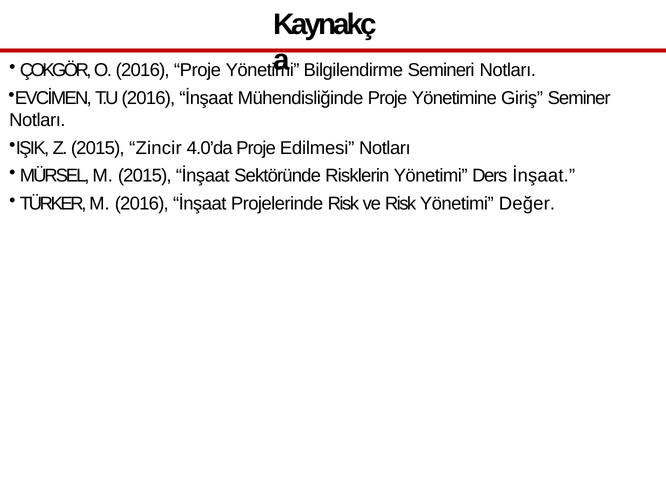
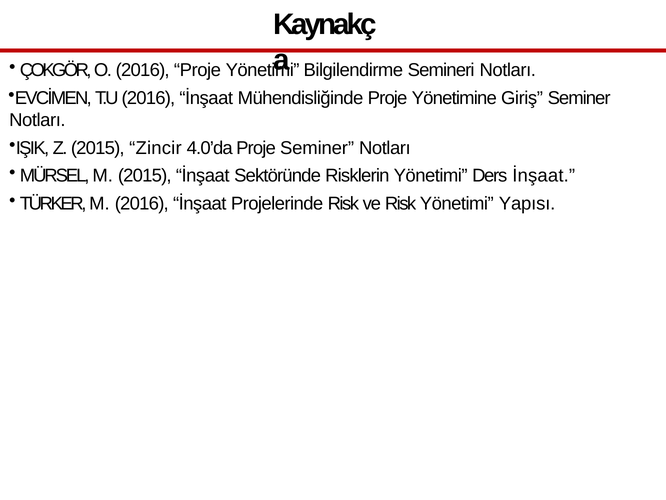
Proje Edilmesi: Edilmesi -> Seminer (317, 148)
Değer: Değer -> Yapısı (527, 203)
